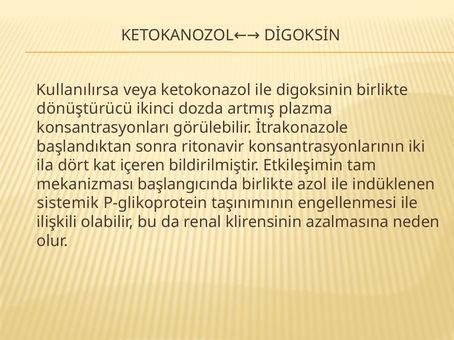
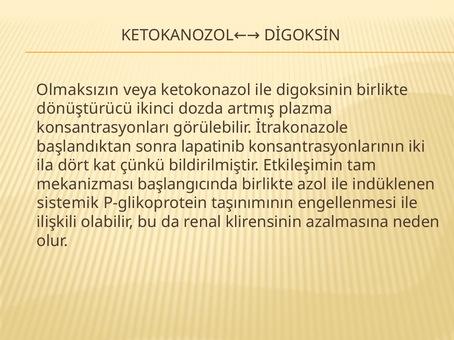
Kullanılırsa: Kullanılırsa -> Olmaksızın (78, 90)
ritonavir: ritonavir -> lapatinib (213, 147)
içeren: içeren -> çünkü (142, 166)
